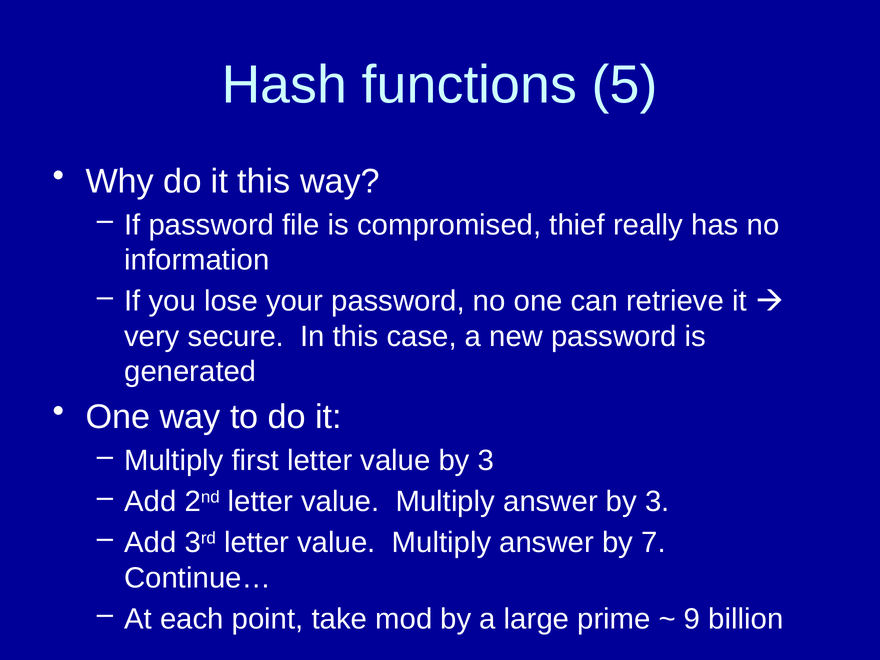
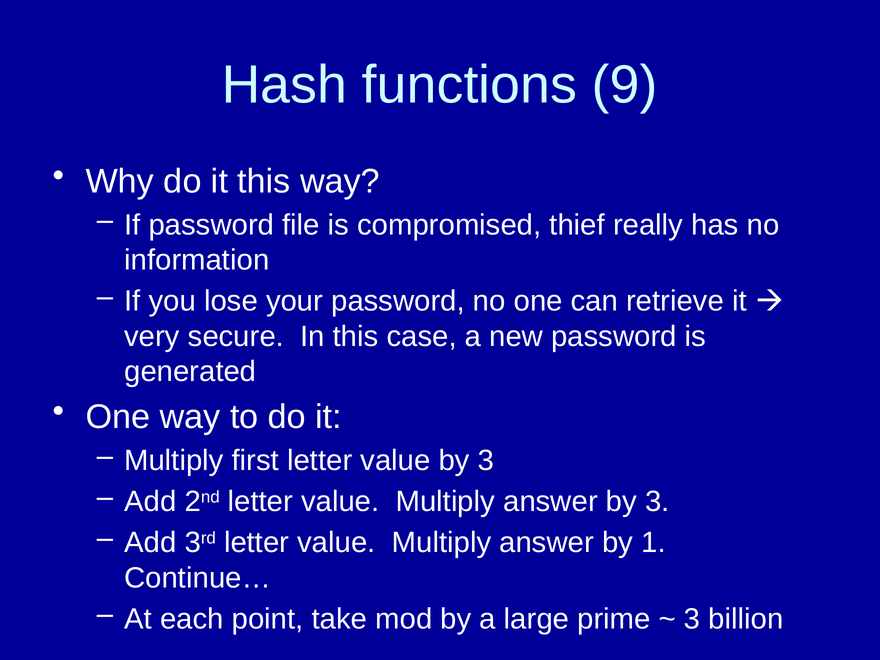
5: 5 -> 9 (625, 85)
7: 7 -> 1 (653, 543)
9: 9 -> 3 (692, 619)
